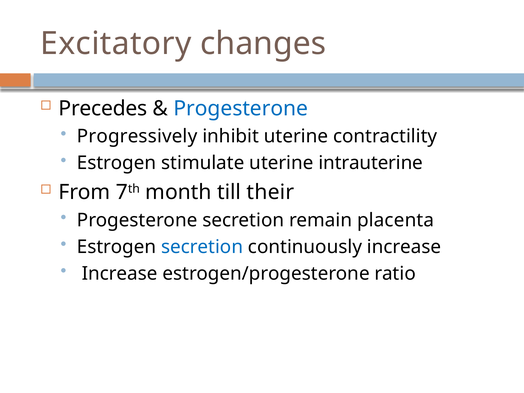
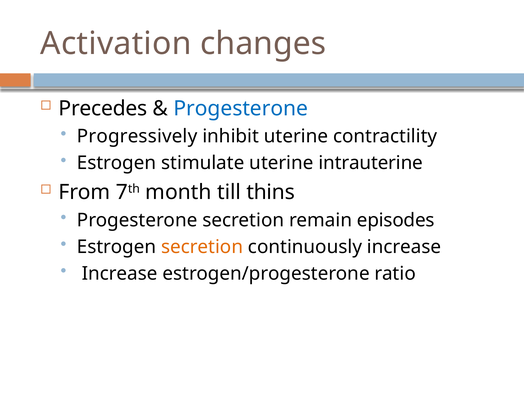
Excitatory: Excitatory -> Activation (116, 44)
their: their -> thins (271, 192)
placenta: placenta -> episodes (396, 220)
secretion colour: blue -> orange (202, 247)
